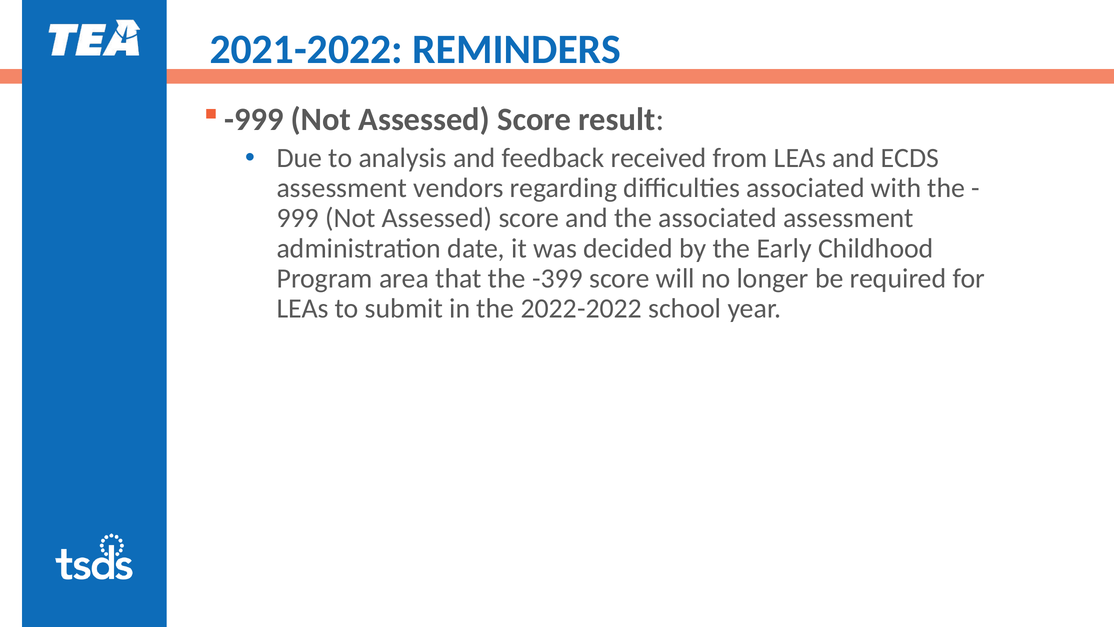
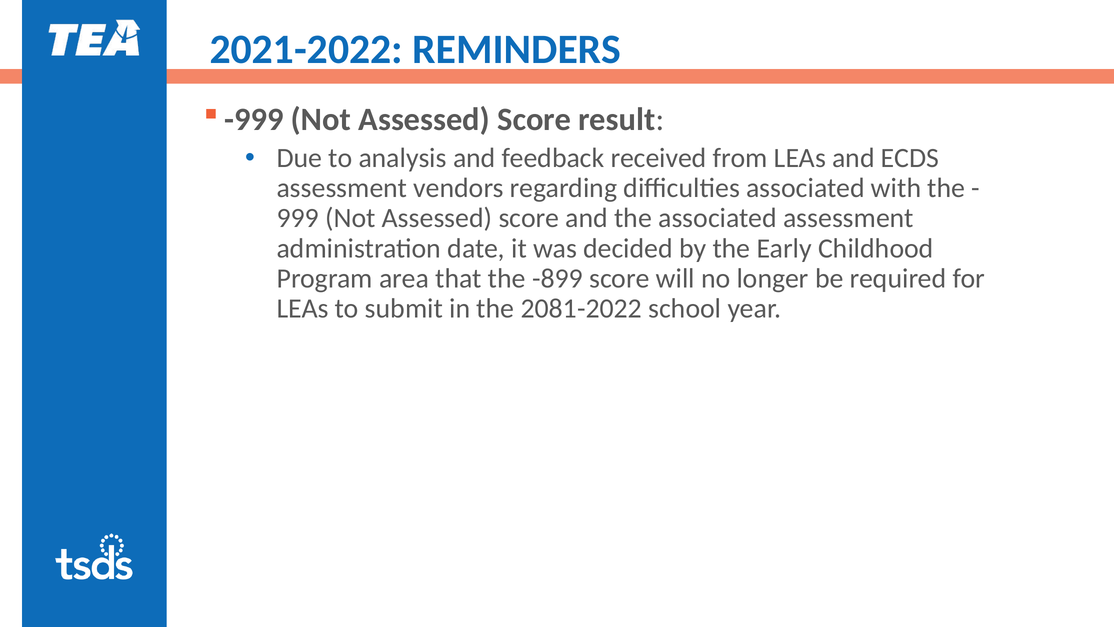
-399: -399 -> -899 (557, 278)
2022-2022: 2022-2022 -> 2081-2022 (581, 308)
